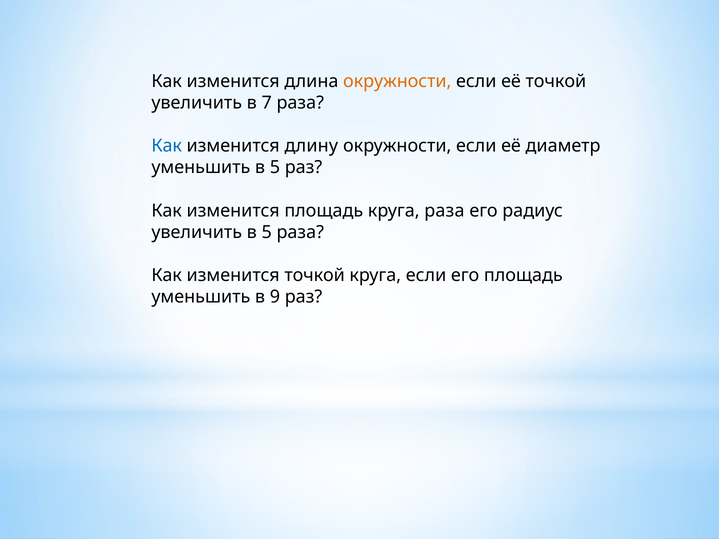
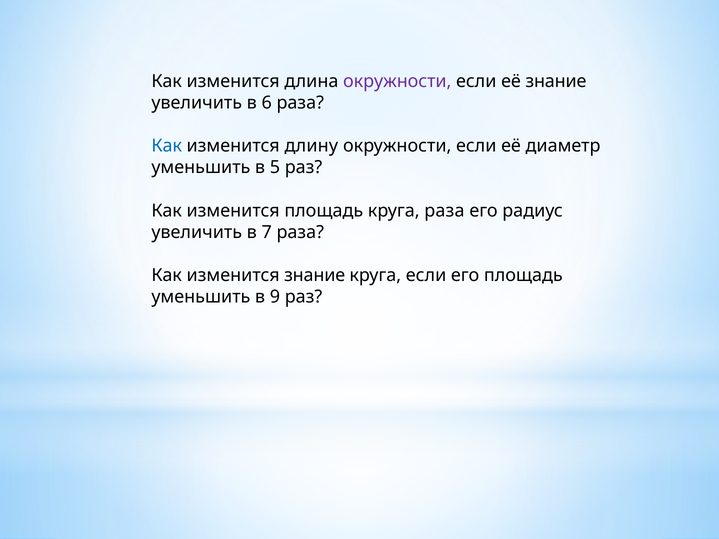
окружности colour: orange -> purple (397, 81)
её точкой: точкой -> знание (556, 81)
7: 7 -> 6 (267, 103)
увеличить в 5: 5 -> 7 (267, 232)
изменится точкой: точкой -> знание (315, 275)
